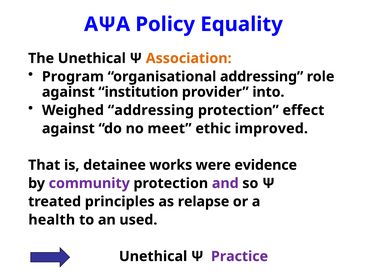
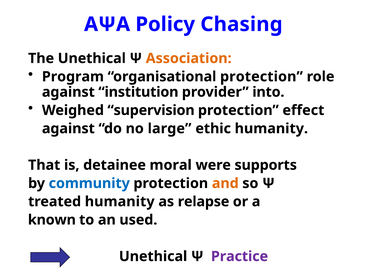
Equality: Equality -> Chasing (241, 24)
organisational addressing: addressing -> protection (261, 77)
Weighed addressing: addressing -> supervision (151, 110)
meet: meet -> large (170, 129)
ethic improved: improved -> humanity (271, 129)
works: works -> moral (171, 165)
evidence: evidence -> supports (266, 165)
community colour: purple -> blue (89, 183)
and colour: purple -> orange (225, 183)
treated principles: principles -> humanity (120, 202)
health: health -> known (52, 220)
